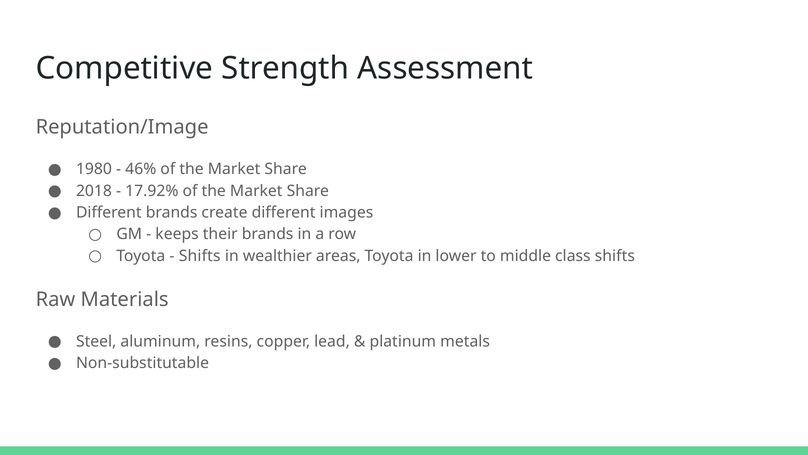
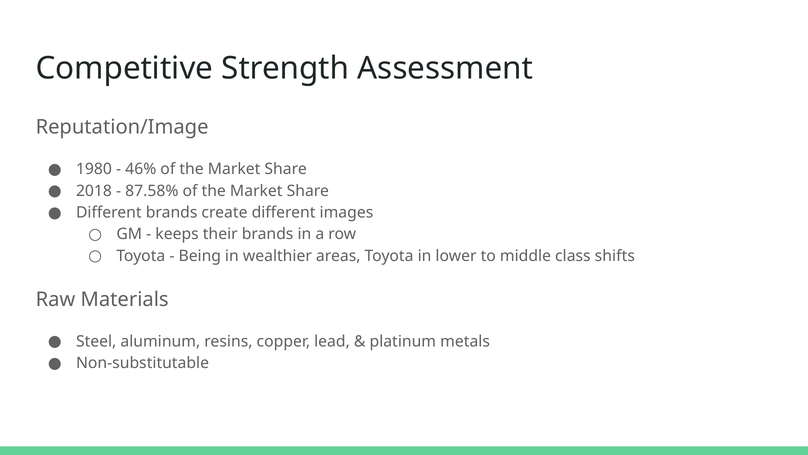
17.92%: 17.92% -> 87.58% (152, 191)
Shifts: Shifts -> Being (200, 256)
